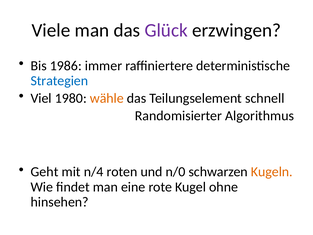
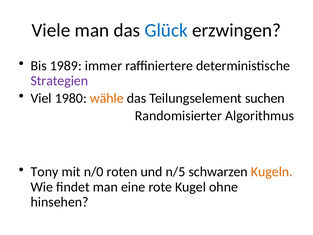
Glück colour: purple -> blue (166, 30)
1986: 1986 -> 1989 (66, 66)
Strategien colour: blue -> purple (59, 81)
schnell: schnell -> suchen (265, 98)
Geht: Geht -> Tony (44, 172)
n/4: n/4 -> n/0 (94, 172)
n/0: n/0 -> n/5 (175, 172)
